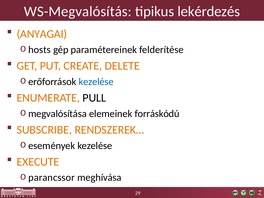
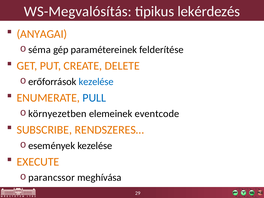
hosts: hosts -> séma (40, 50)
PULL colour: black -> blue (94, 98)
megvalósítása: megvalósítása -> környezetben (57, 114)
forráskódú: forráskódú -> eventcode (157, 114)
RENDSZEREK…: RENDSZEREK… -> RENDSZERES… (109, 130)
